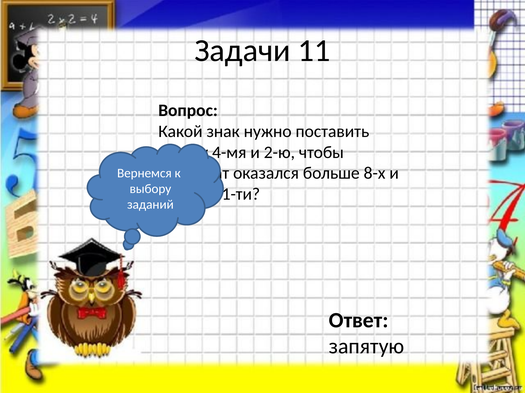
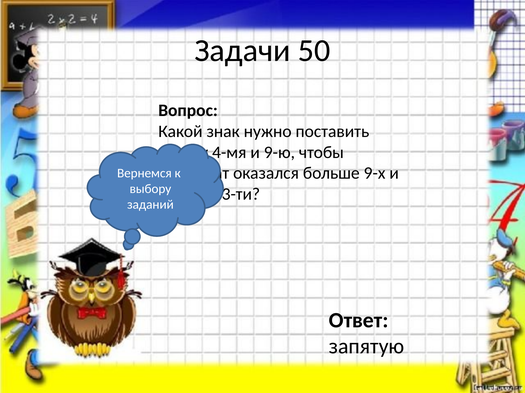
11: 11 -> 50 (314, 51)
2-ю: 2-ю -> 9-ю (279, 153)
8-х: 8-х -> 9-х (375, 174)
1-ти: 1-ти -> 3-ти (241, 195)
